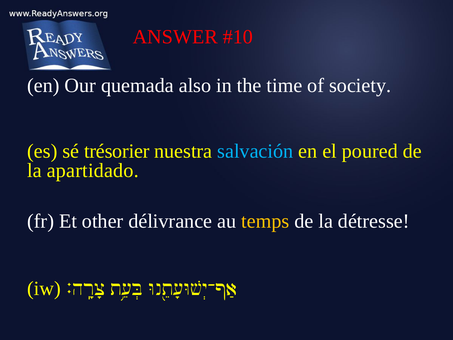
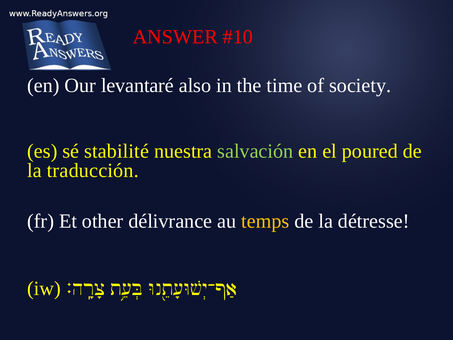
quemada: quemada -> levantaré (137, 86)
trésorier: trésorier -> stabilité (117, 151)
salvación colour: light blue -> light green (255, 151)
apartidado: apartidado -> traducción (93, 171)
